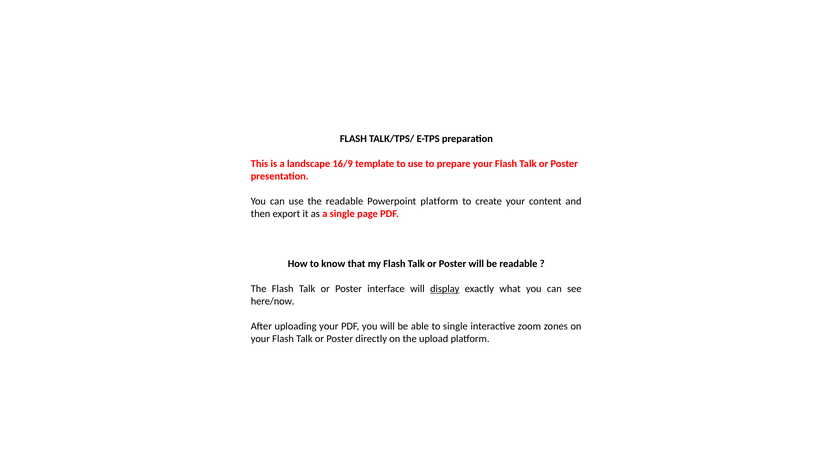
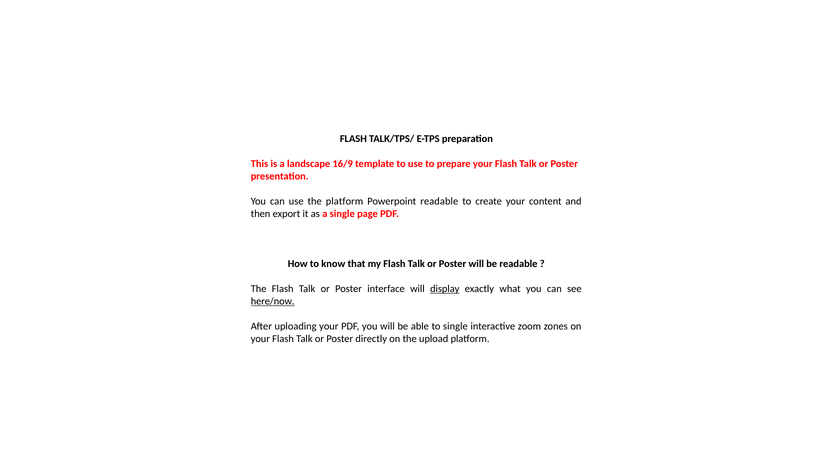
the readable: readable -> platform (345, 201)
Powerpoint platform: platform -> readable (439, 201)
here/now underline: none -> present (273, 301)
